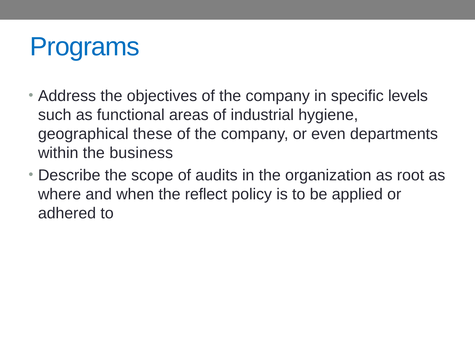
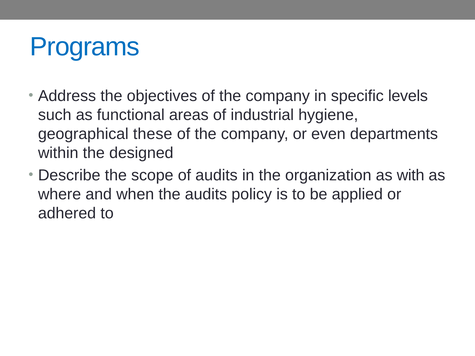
business: business -> designed (141, 153)
root: root -> with (411, 175)
the reflect: reflect -> audits (206, 194)
